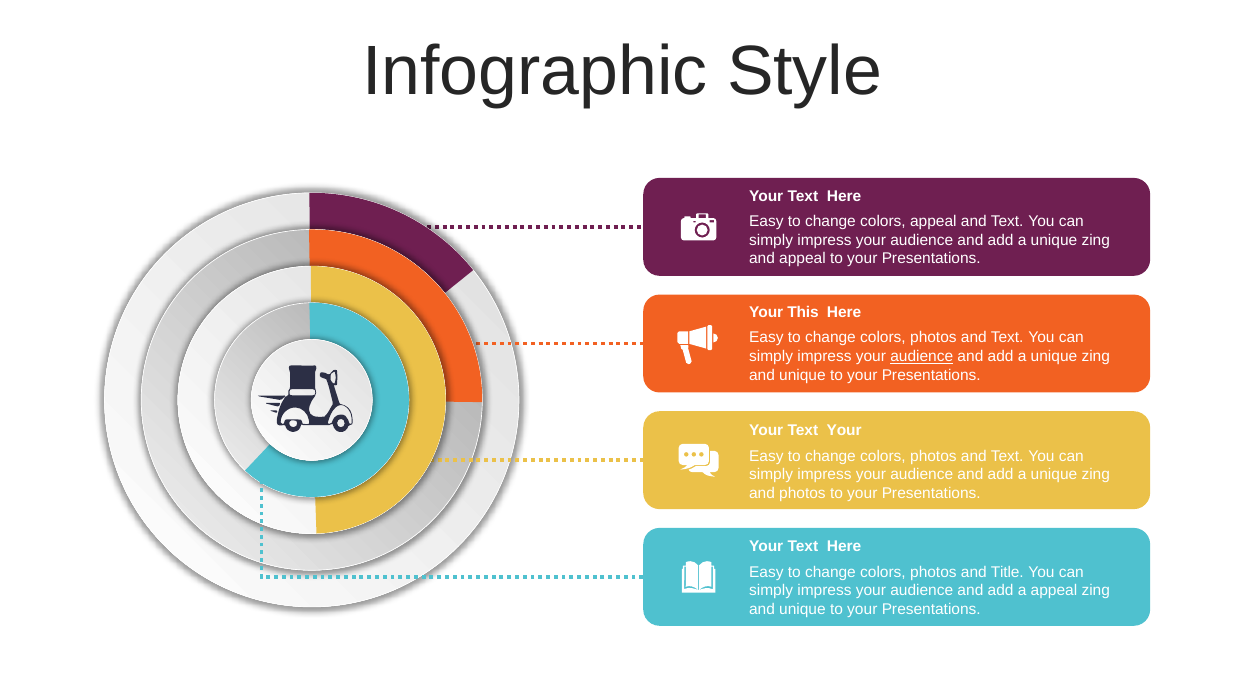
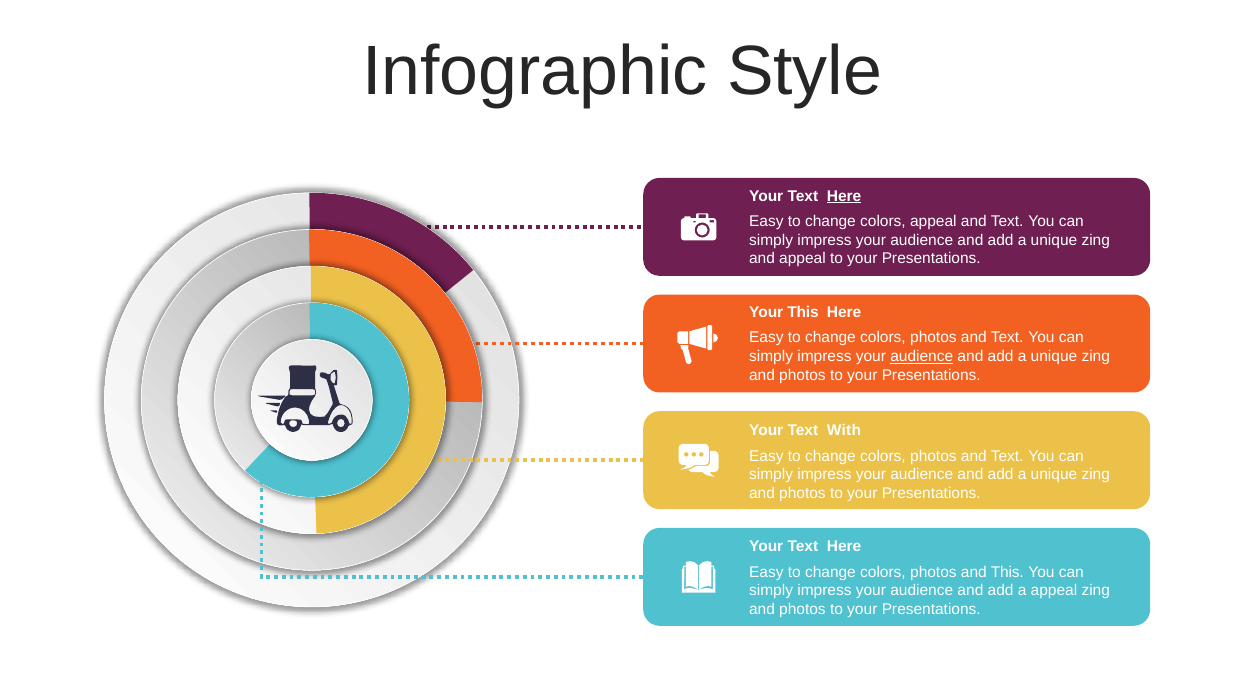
Here underline: none -> present (844, 196)
unique: unique -> photos (802, 375)
Text Your: Your -> With (844, 431)
and Title: Title -> This (1007, 572)
unique: unique -> photos (802, 610)
